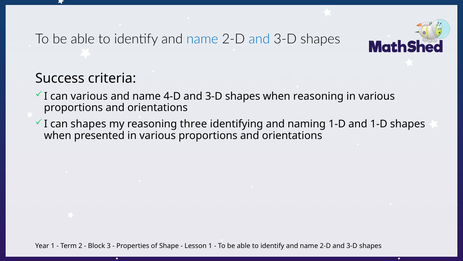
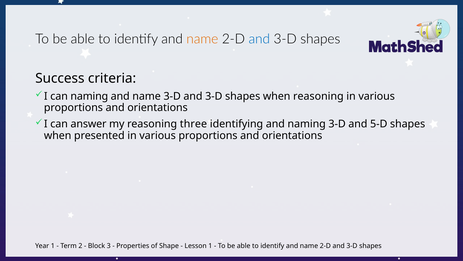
name colour: blue -> orange (202, 39)
can various: various -> naming (89, 96)
name 4-D: 4-D -> 3-D (172, 96)
can shapes: shapes -> answer (89, 124)
naming 1-D: 1-D -> 3-D (337, 124)
and 1-D: 1-D -> 5-D (379, 124)
